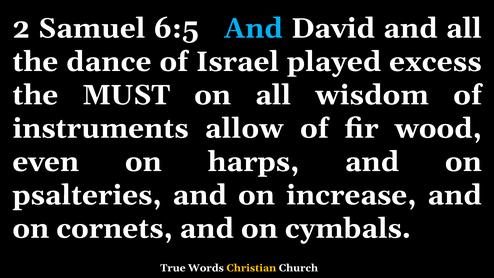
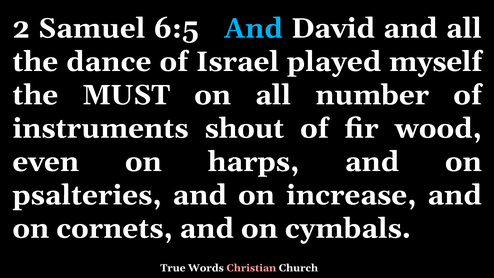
excess: excess -> myself (436, 62)
wisdom: wisdom -> number (372, 95)
allow: allow -> shout (244, 128)
Christian colour: yellow -> pink (251, 268)
